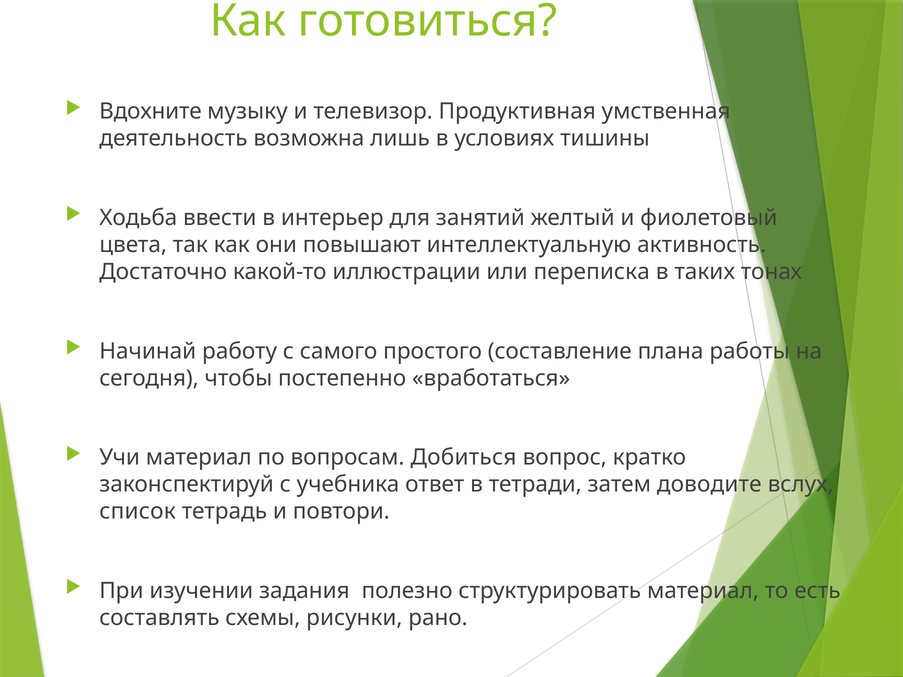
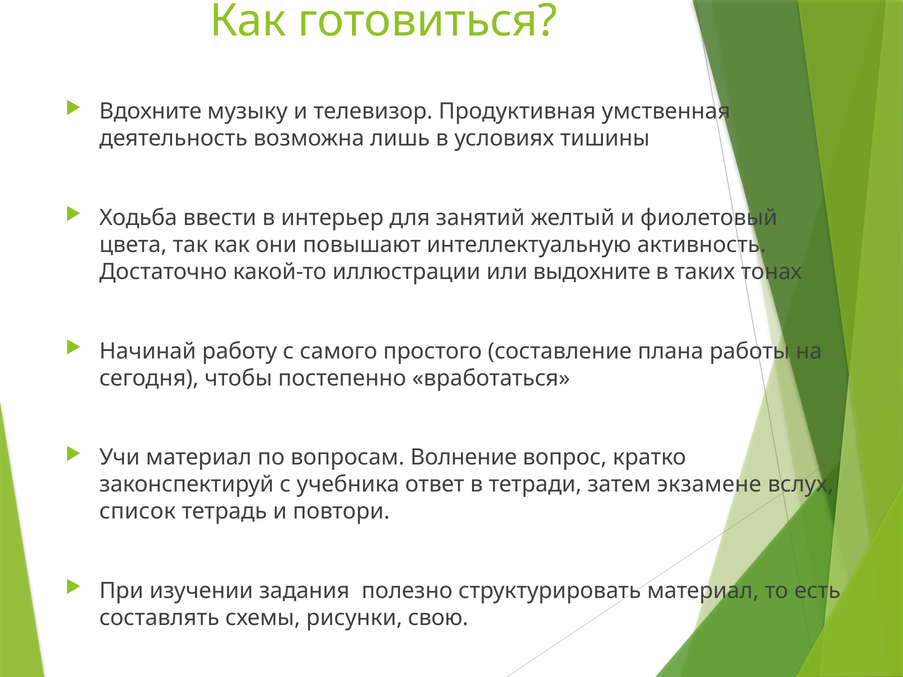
переписка: переписка -> выдохните (592, 272)
Добиться: Добиться -> Волнение (464, 458)
доводите: доводите -> экзамене (709, 485)
рано: рано -> свою (438, 618)
